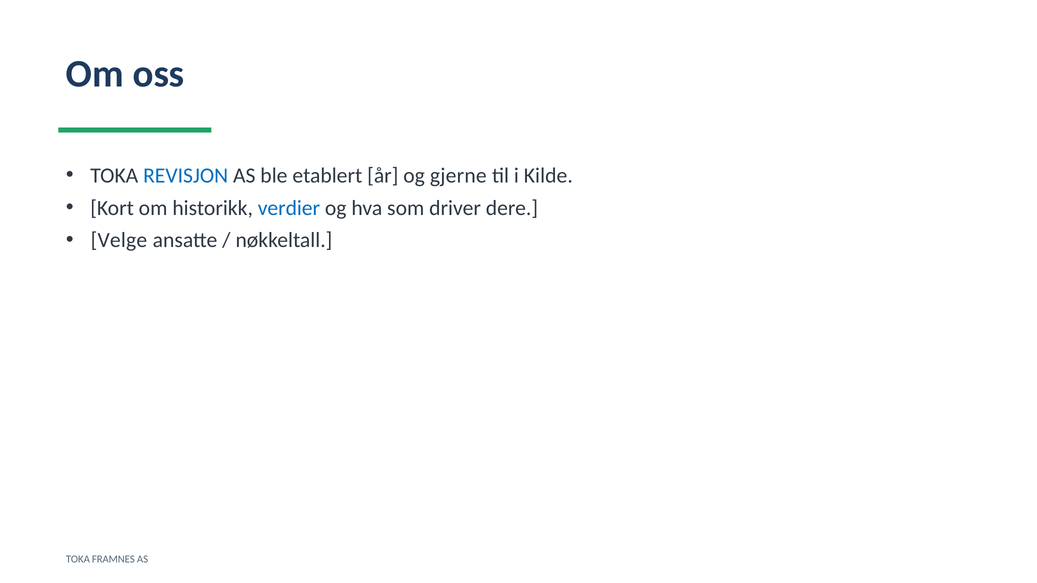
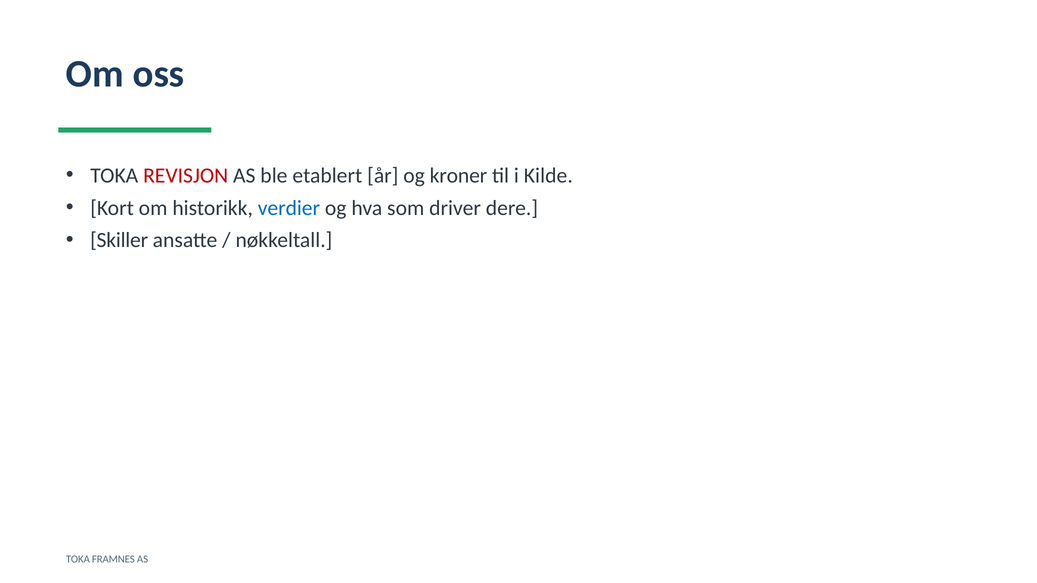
REVISJON colour: blue -> red (186, 176)
gjerne: gjerne -> kroner (458, 176)
Velge: Velge -> Skiller (119, 240)
